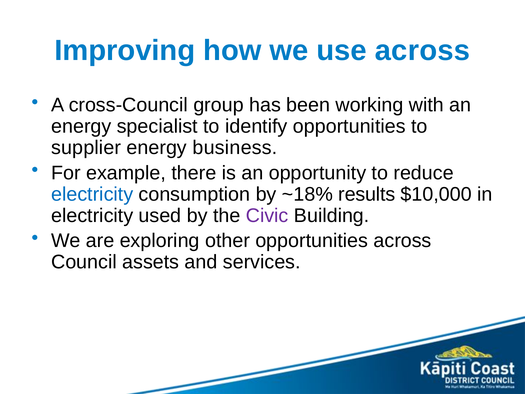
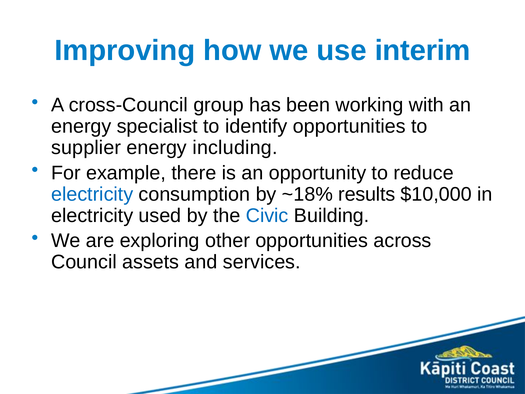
use across: across -> interim (423, 51)
business: business -> including (235, 148)
Civic colour: purple -> blue (267, 215)
